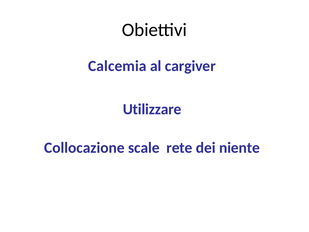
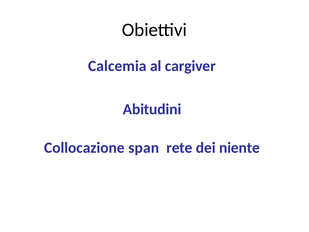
Utilizzare: Utilizzare -> Abitudini (152, 109)
scale: scale -> span (144, 148)
